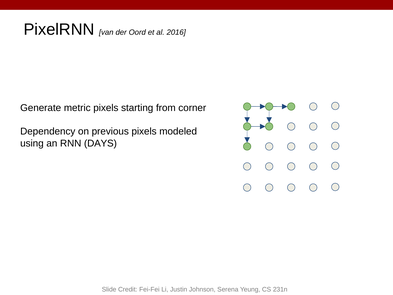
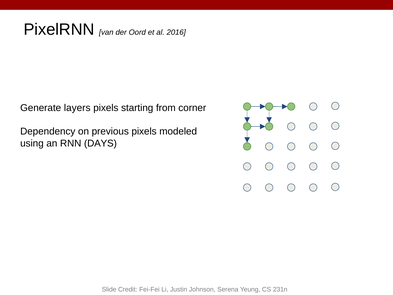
metric: metric -> layers (77, 108)
